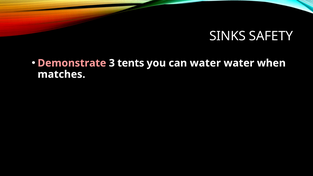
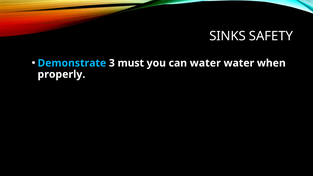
Demonstrate colour: pink -> light blue (72, 63)
tents: tents -> must (131, 63)
matches: matches -> properly (61, 74)
